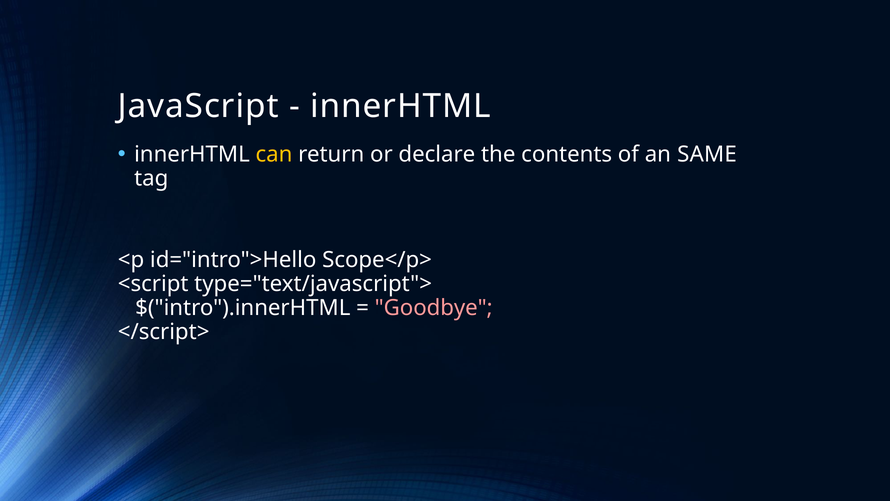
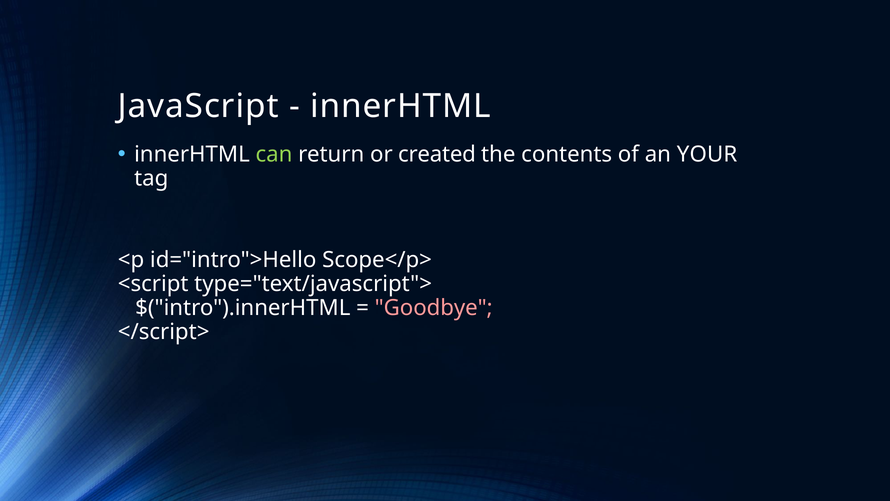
can colour: yellow -> light green (274, 154)
declare: declare -> created (437, 154)
SAME: SAME -> YOUR (707, 154)
